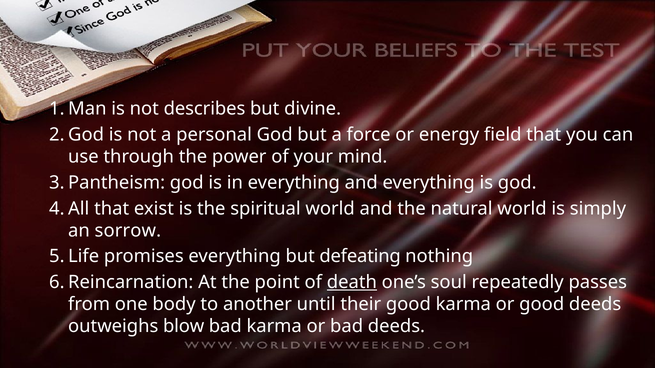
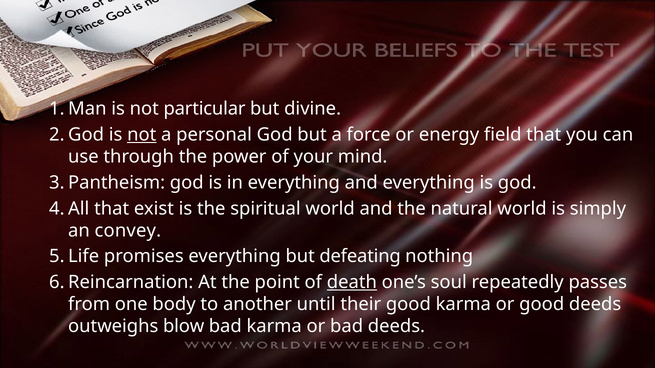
describes: describes -> particular (205, 109)
not underline: none -> present (142, 135)
sorrow: sorrow -> convey (128, 231)
